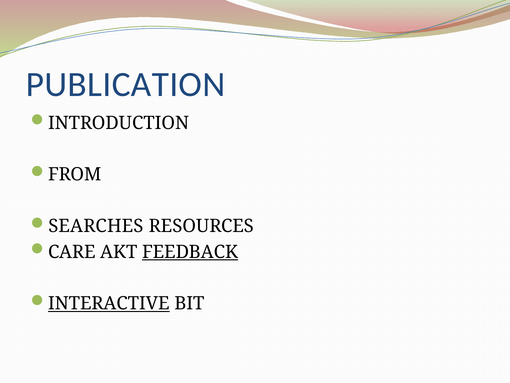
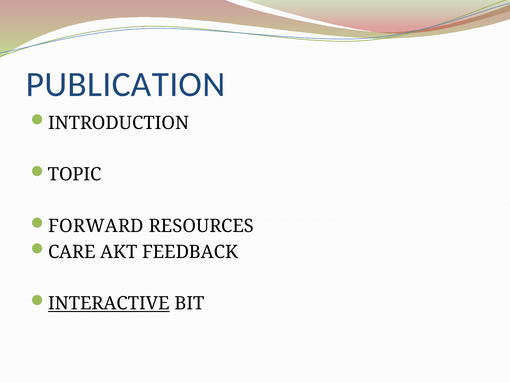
FROM: FROM -> TOPIC (75, 174)
SEARCHES: SEARCHES -> FORWARD (96, 226)
FEEDBACK underline: present -> none (190, 252)
